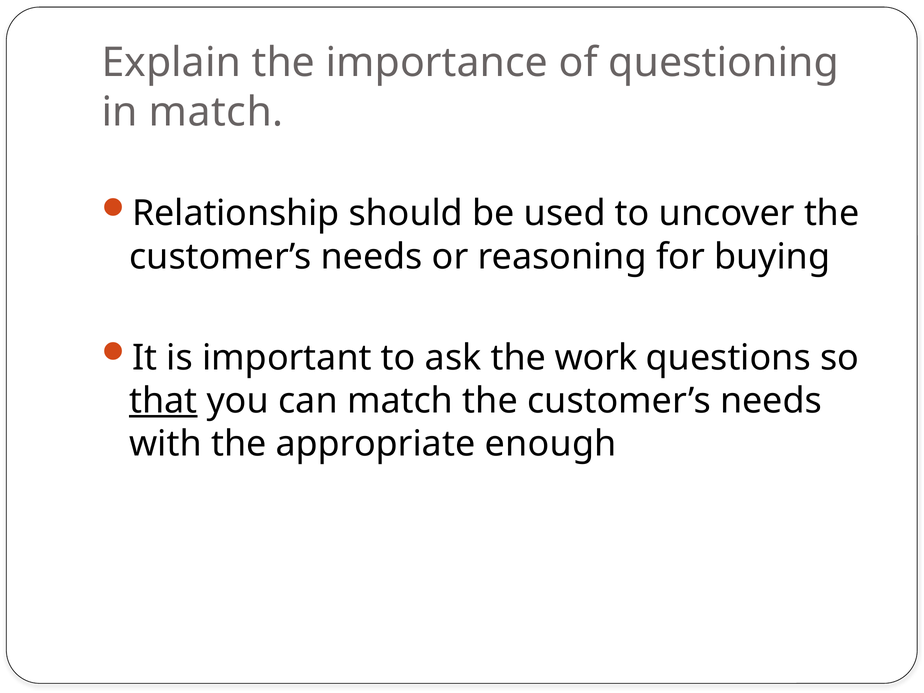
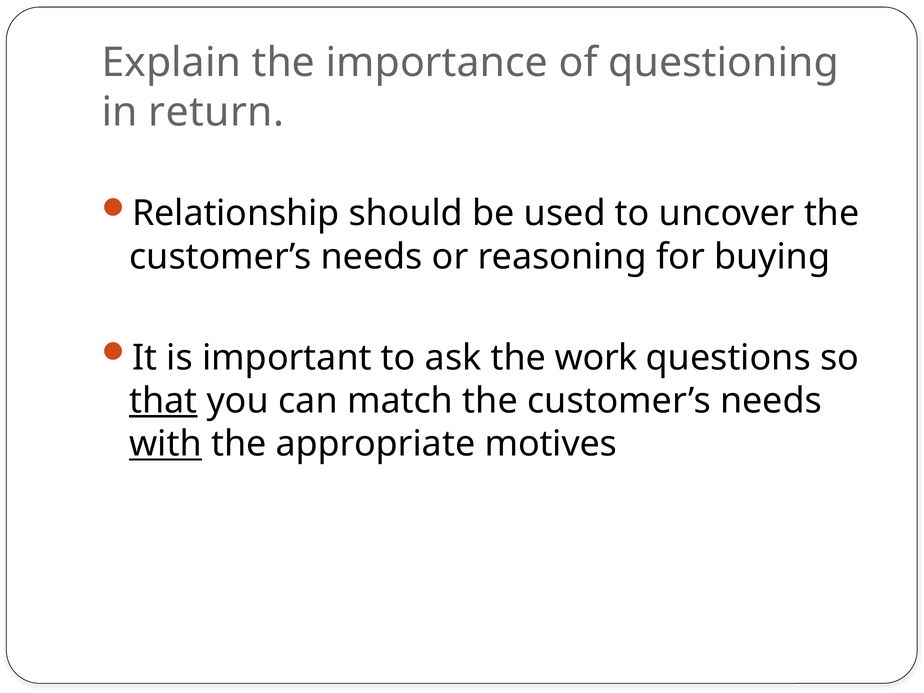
in match: match -> return (216, 112)
with underline: none -> present (166, 444)
enough: enough -> motives (551, 444)
